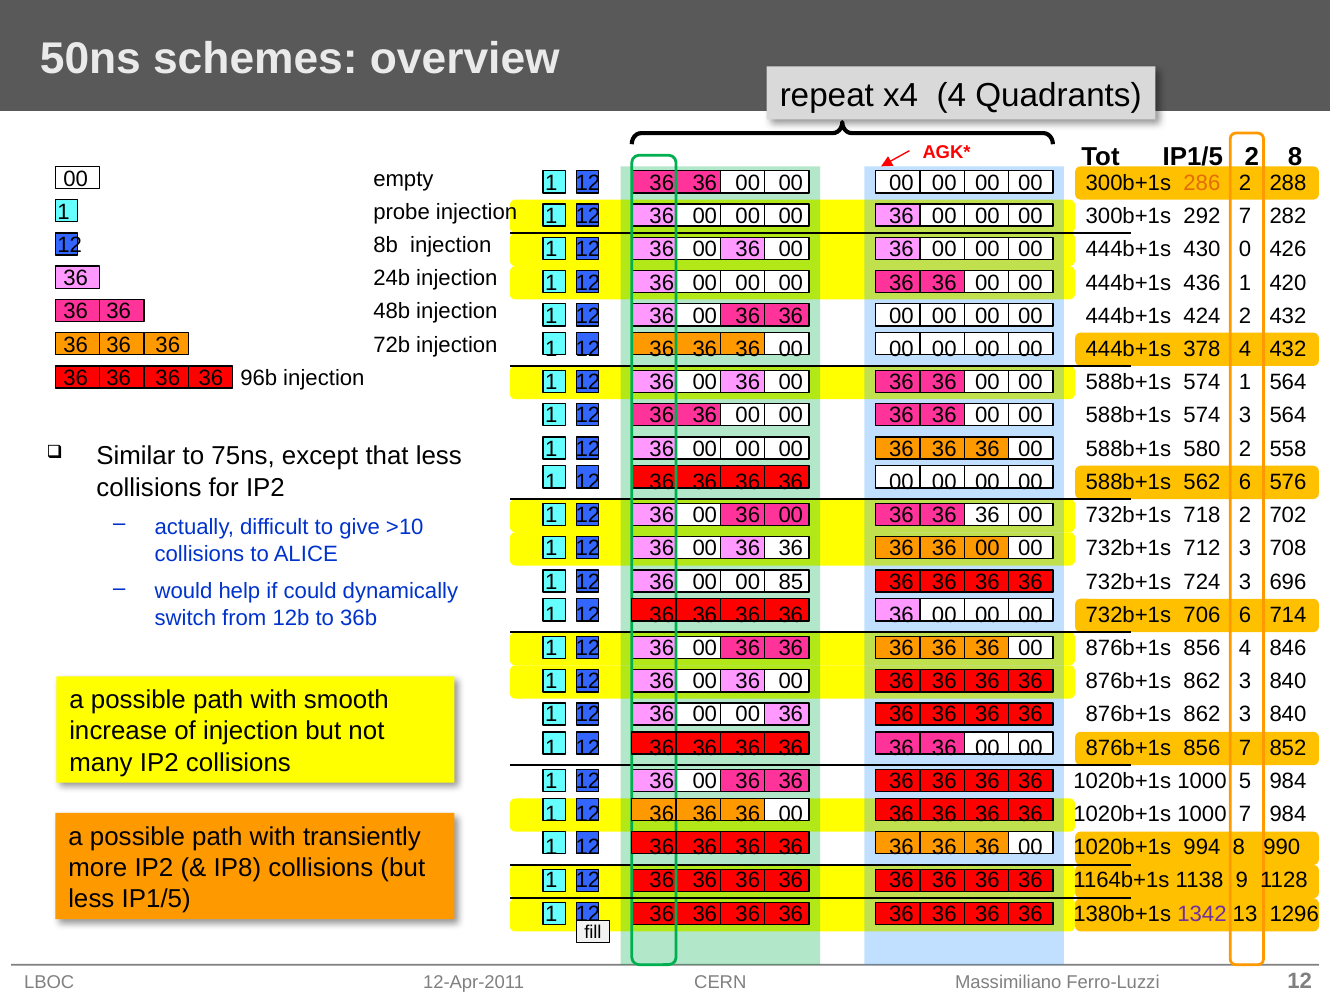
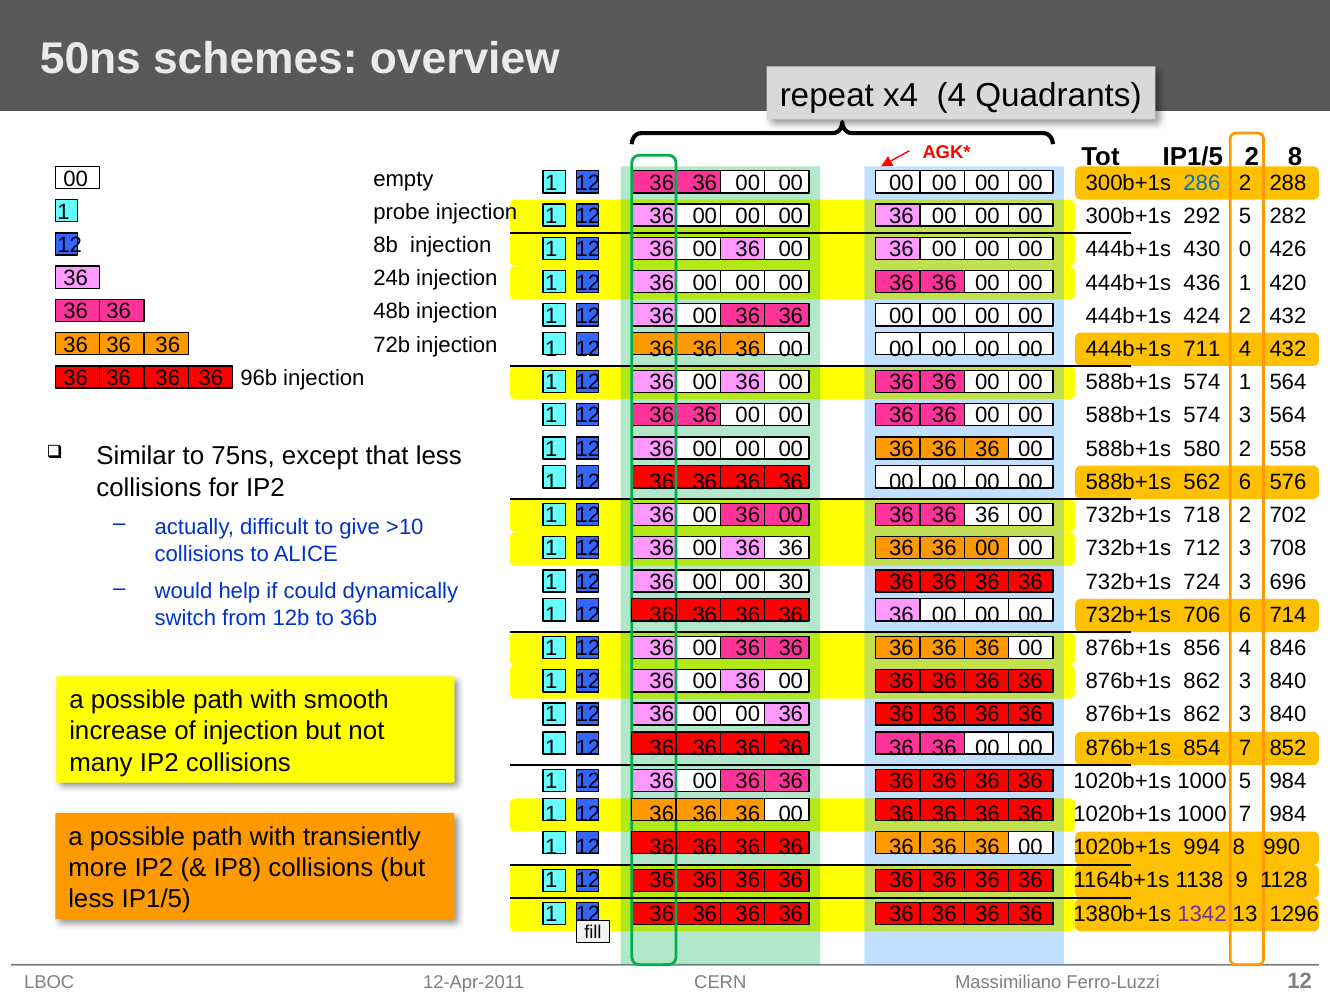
286 colour: orange -> blue (1202, 183)
292 7: 7 -> 5 (1245, 216)
378: 378 -> 711 (1202, 349)
85: 85 -> 30 (791, 581)
00 00 876b+1s 856: 856 -> 854 (1202, 747)
